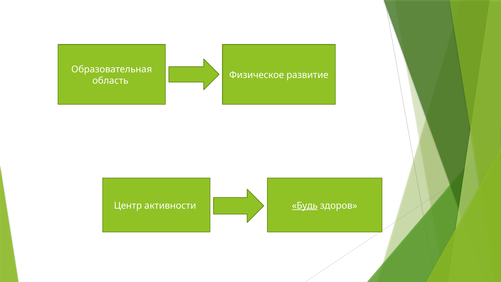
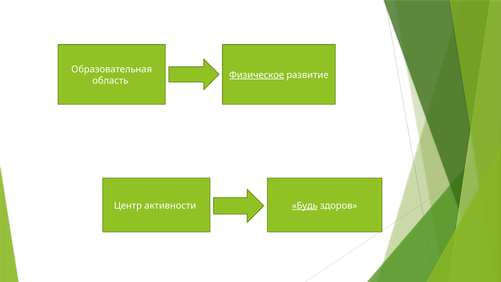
Физическое underline: none -> present (257, 75)
